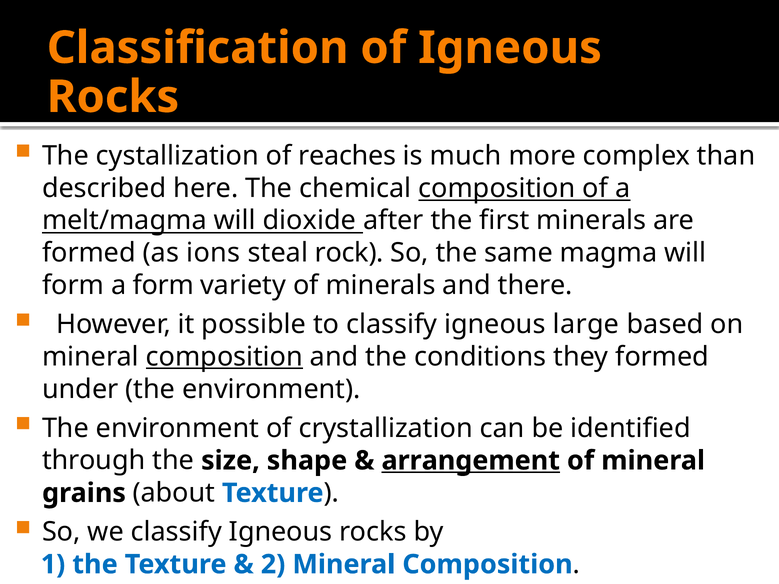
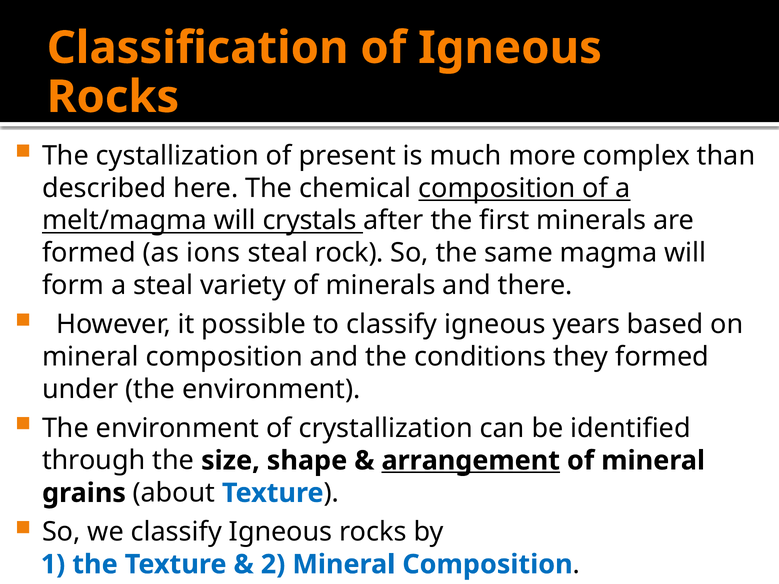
reaches: reaches -> present (347, 156)
dioxide: dioxide -> crystals (310, 221)
a form: form -> steal (163, 286)
large: large -> years (586, 324)
composition underline: present -> none (224, 357)
